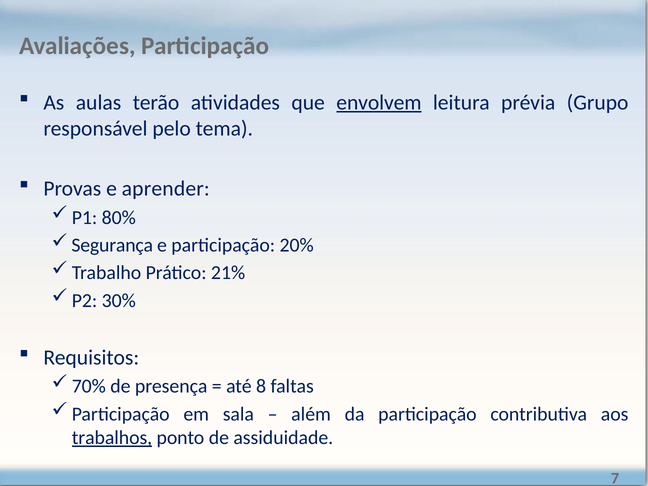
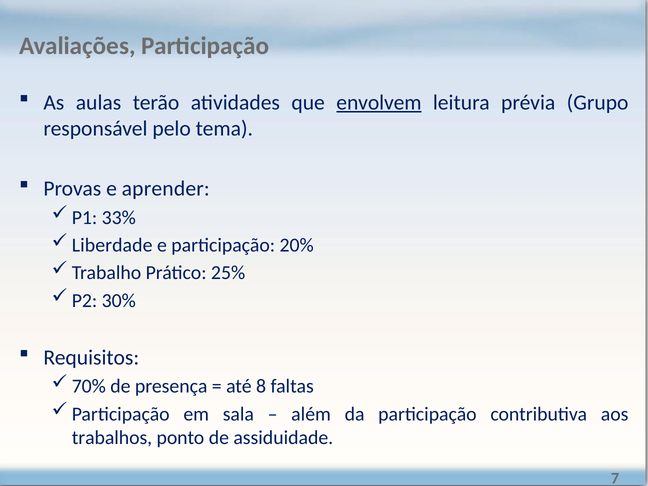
80%: 80% -> 33% (119, 218)
Segurança: Segurança -> Liberdade (112, 245)
21%: 21% -> 25% (228, 273)
trabalhos underline: present -> none (112, 438)
